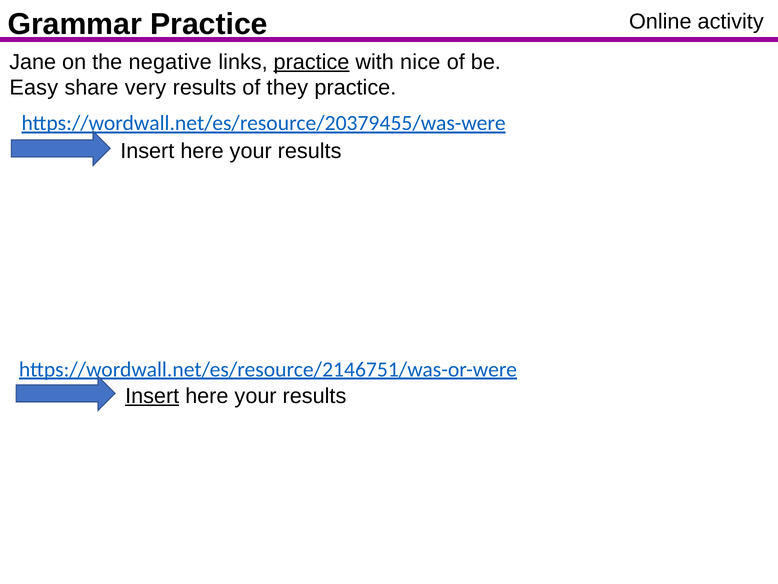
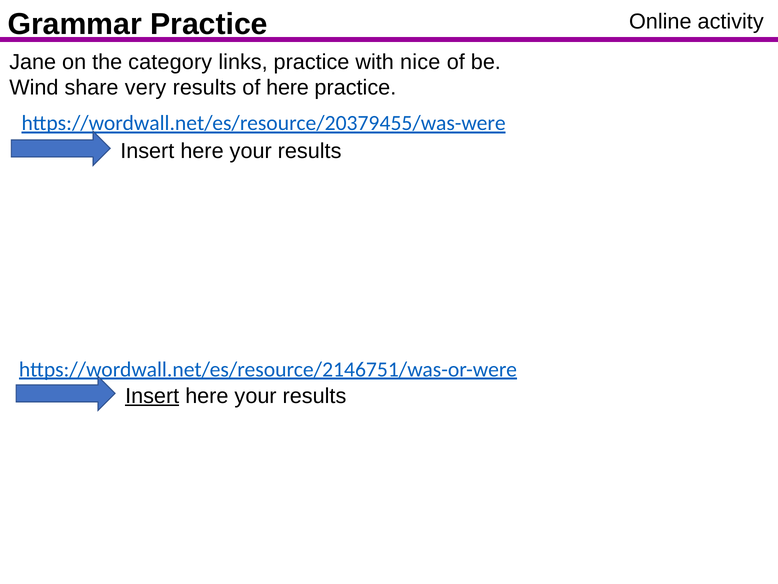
negative: negative -> category (170, 62)
practice underline: present -> none (311, 62)
Easy: Easy -> Wind (34, 88)
of they: they -> here (288, 88)
